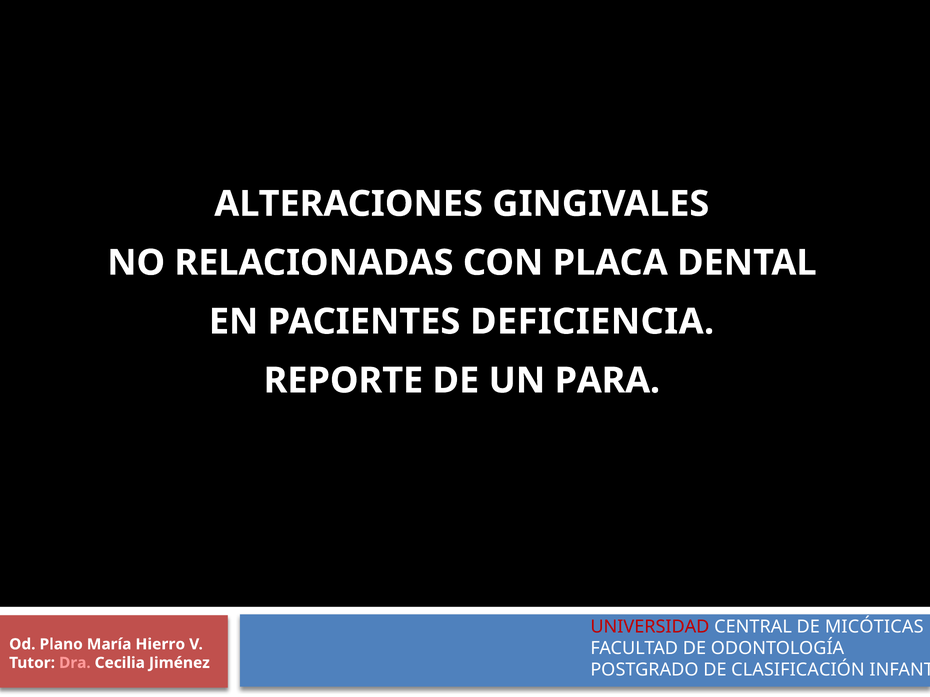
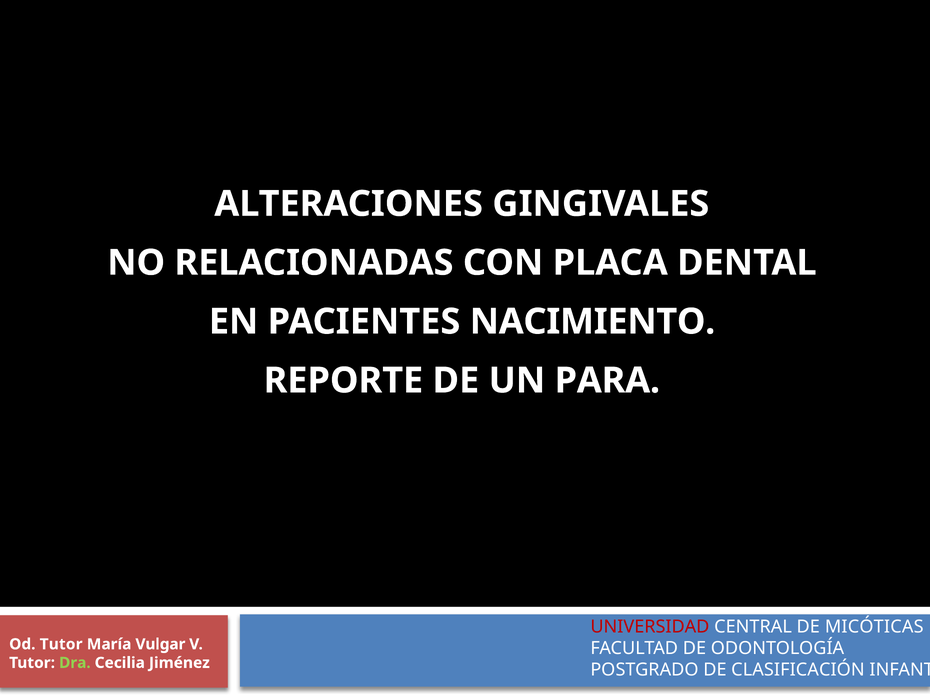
DEFICIENCIA: DEFICIENCIA -> NACIMIENTO (592, 322)
Od Plano: Plano -> Tutor (61, 645)
Hierro: Hierro -> Vulgar (160, 645)
Dra colour: pink -> light green (75, 663)
